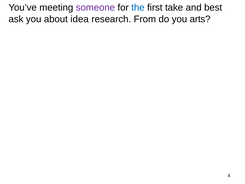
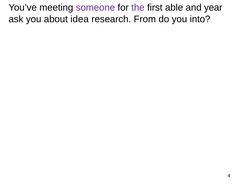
the colour: blue -> purple (138, 8)
take: take -> able (174, 8)
best: best -> year (213, 8)
arts: arts -> into (200, 19)
